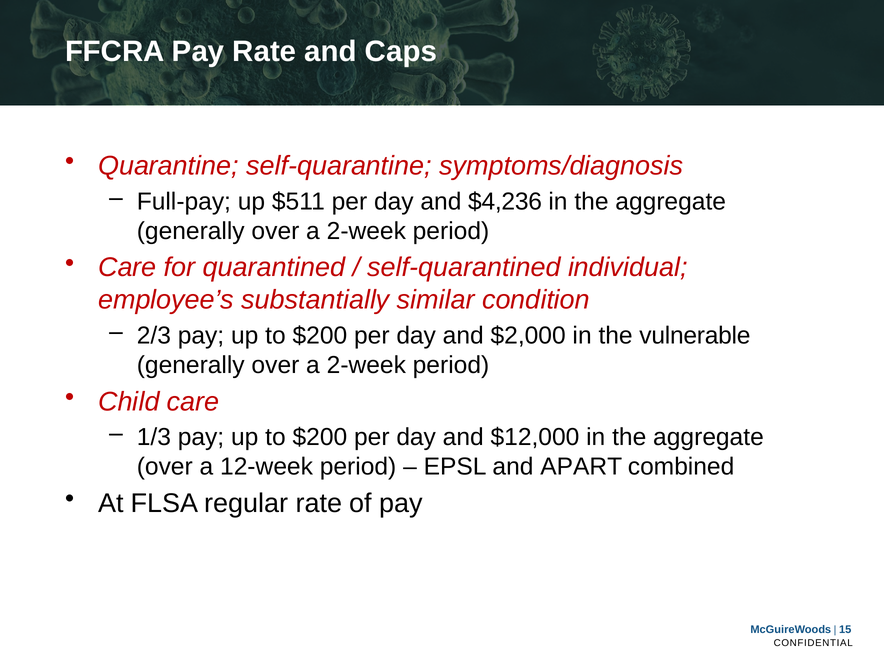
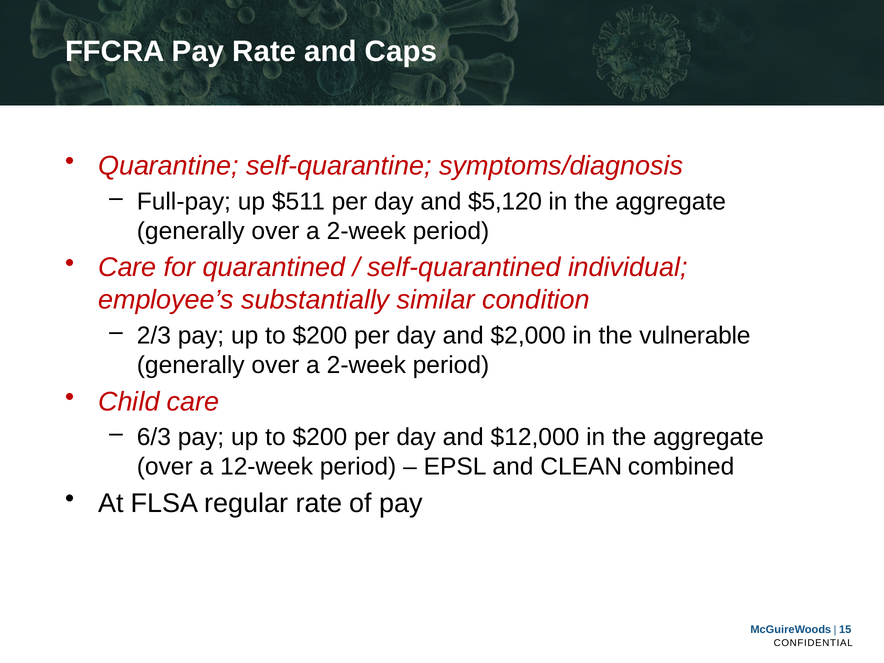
$4,236: $4,236 -> $5,120 (505, 202)
1/3: 1/3 -> 6/3 (154, 437)
APART: APART -> CLEAN (581, 467)
